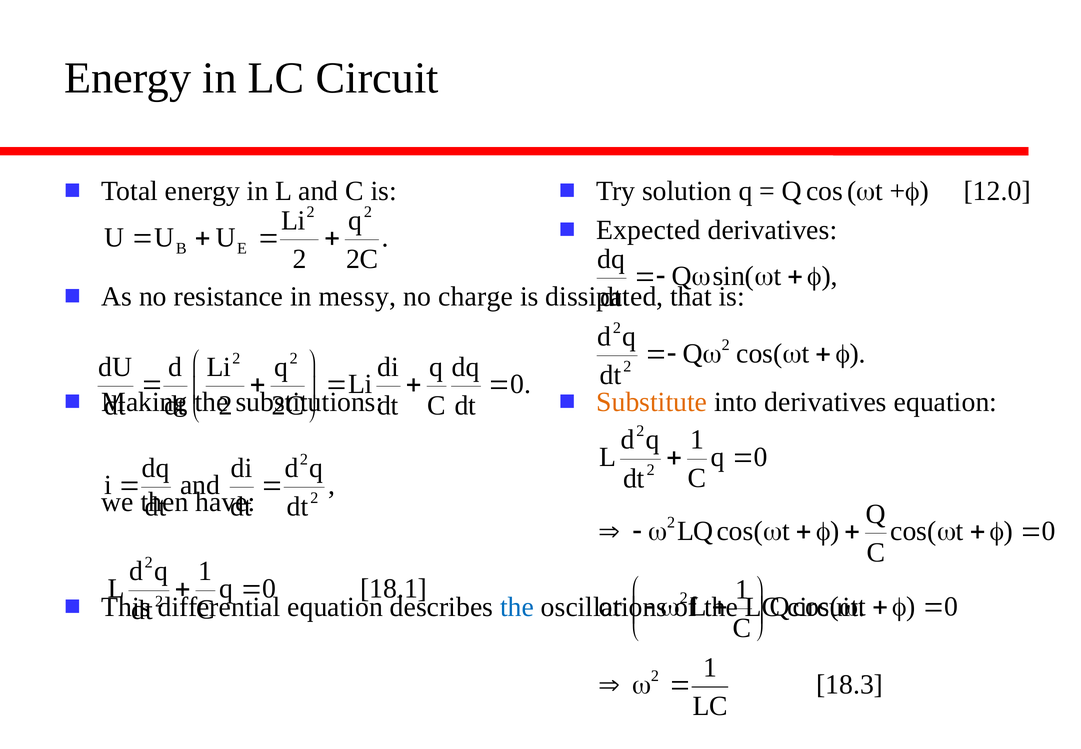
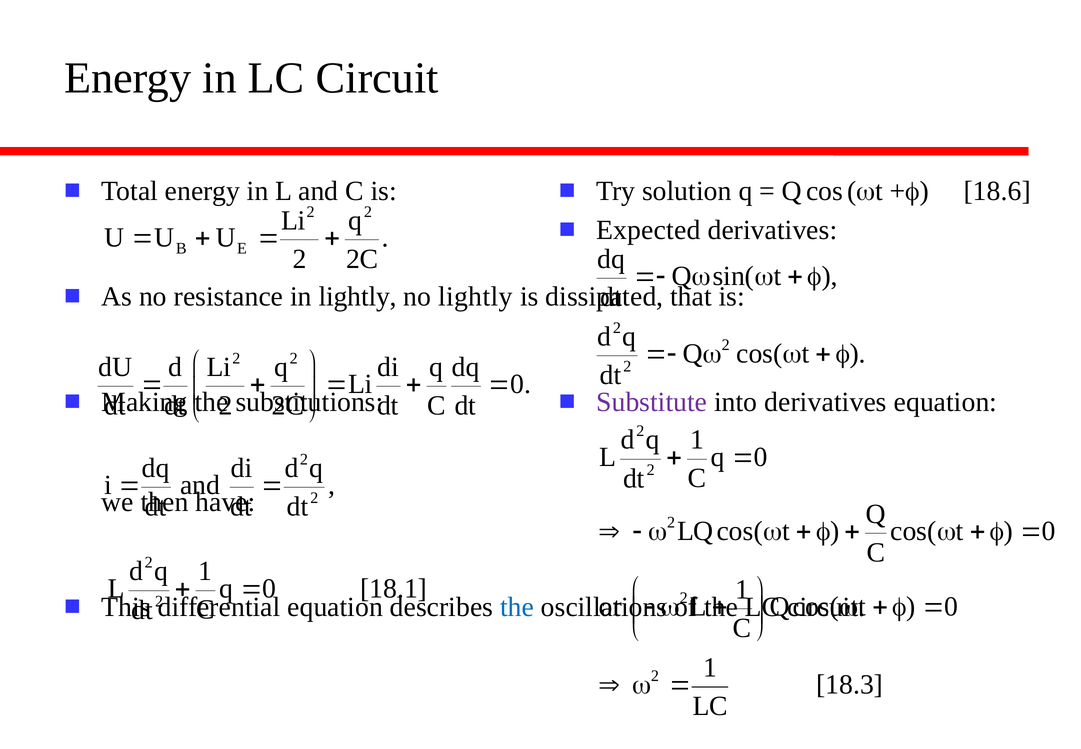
12.0: 12.0 -> 18.6 (997, 191)
in messy: messy -> lightly (358, 296)
no charge: charge -> lightly (475, 296)
Substitute colour: orange -> purple (652, 402)
